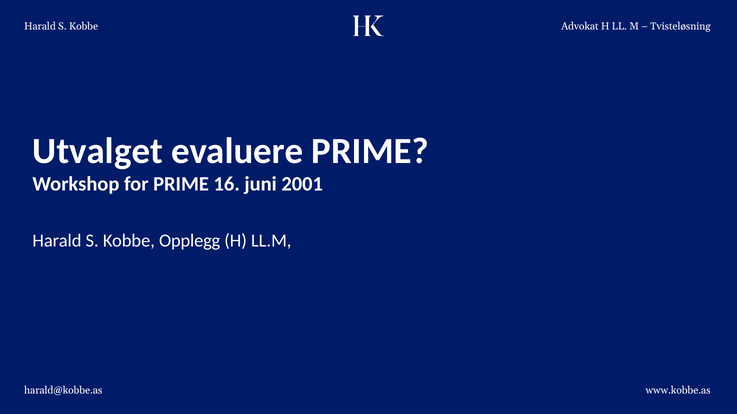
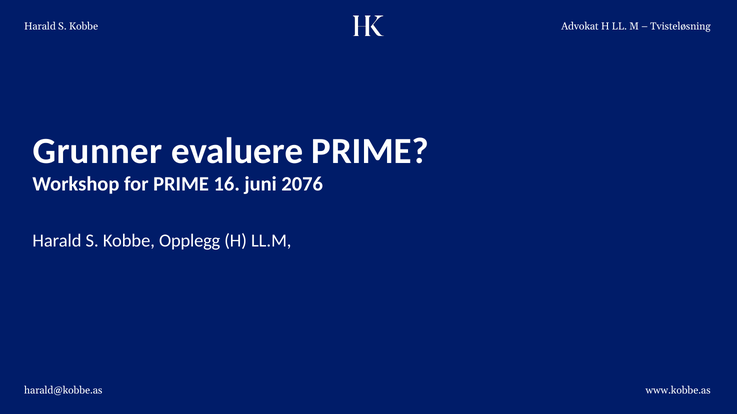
Utvalget: Utvalget -> Grunner (98, 151)
2001: 2001 -> 2076 (302, 184)
